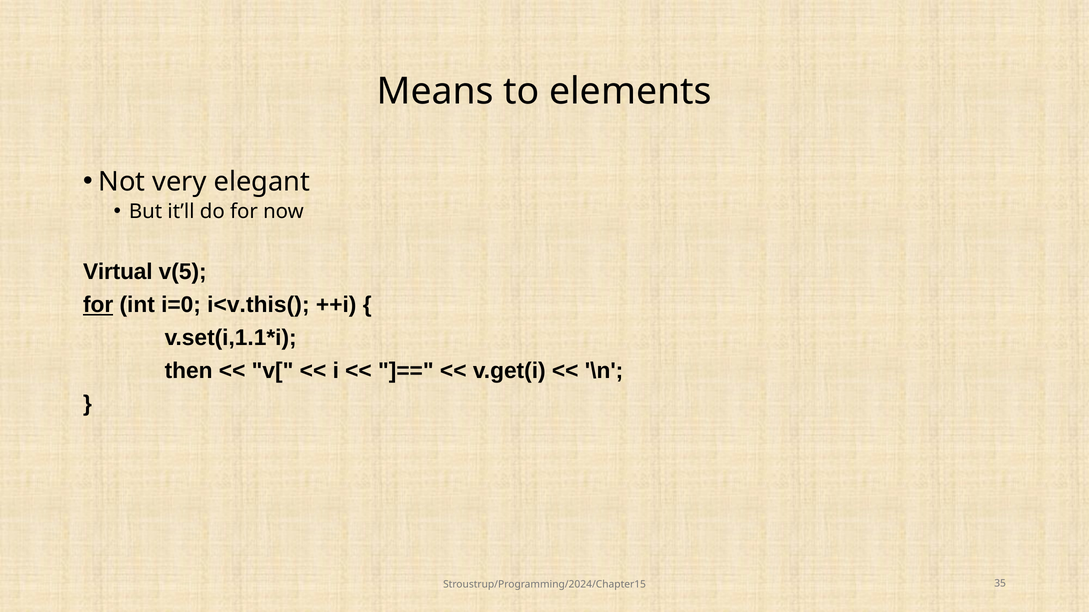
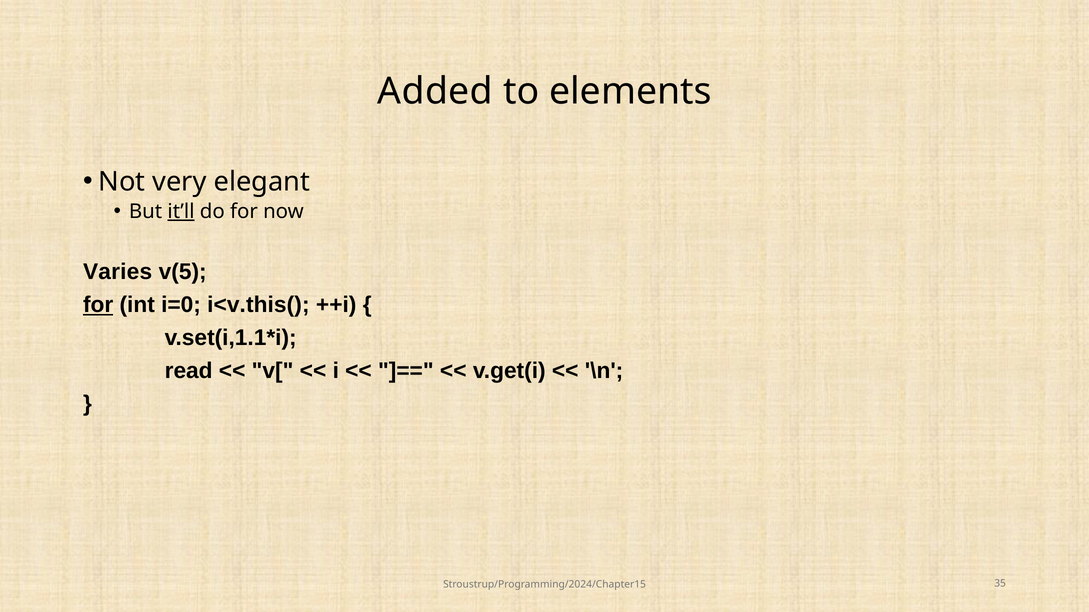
Means: Means -> Added (435, 92)
it’ll underline: none -> present (181, 212)
Virtual: Virtual -> Varies (118, 272)
then: then -> read (189, 371)
